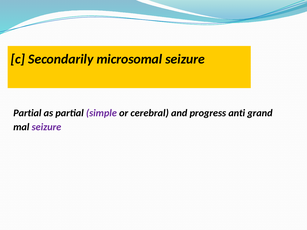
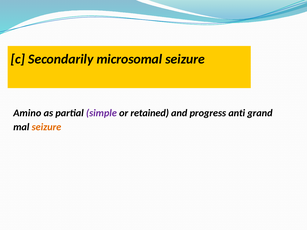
Partial: Partial -> Amino (27, 113)
cerebral: cerebral -> retained (150, 113)
seizure colour: purple -> orange (46, 127)
